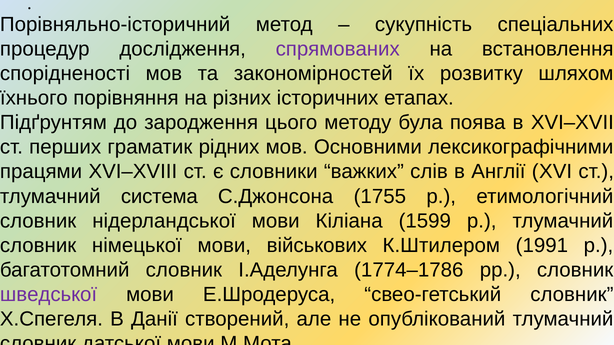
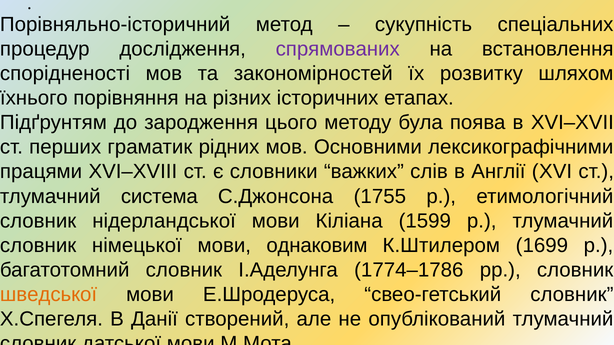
військових: військових -> однаковим (317, 246)
1991: 1991 -> 1699 (542, 246)
шведської colour: purple -> orange (49, 295)
